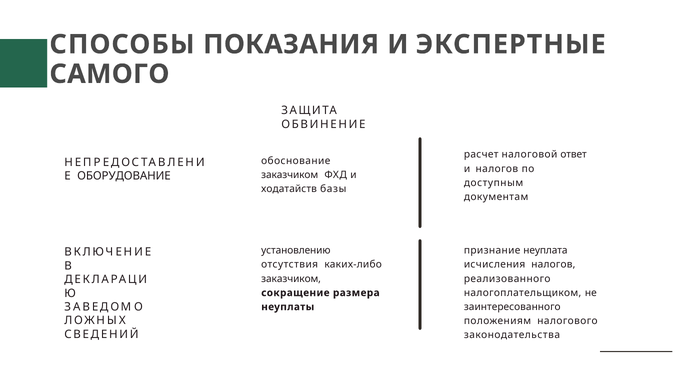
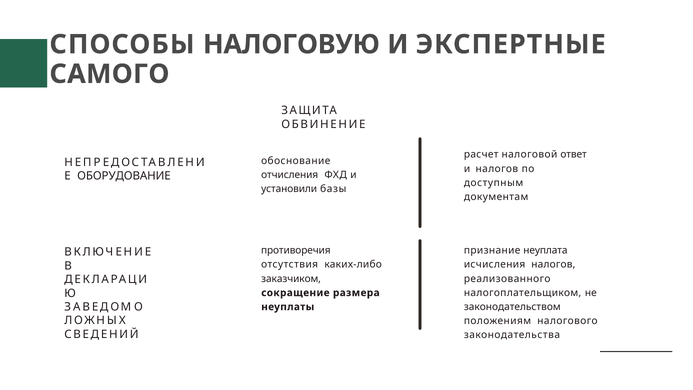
ПОКАЗАНИЯ: ПОКАЗАНИЯ -> НАЛОГОВУЮ (291, 44)
заказчиком: заказчиком -> отчисления (290, 175)
ходатайств: ходатайств -> установили (289, 189)
установлению: установлению -> противоречия (296, 250)
заинтересованного: заинтересованного -> законодательством (512, 307)
